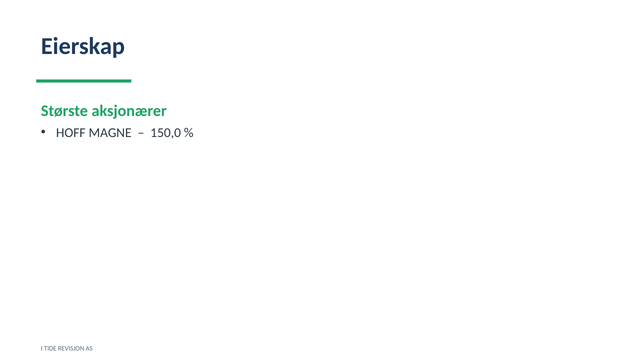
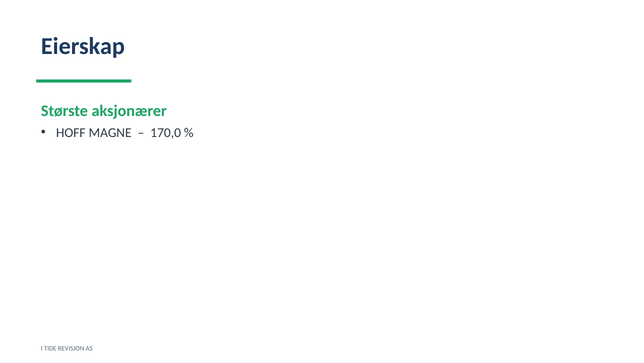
150,0: 150,0 -> 170,0 (166, 132)
